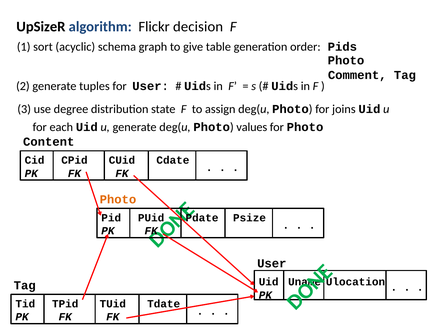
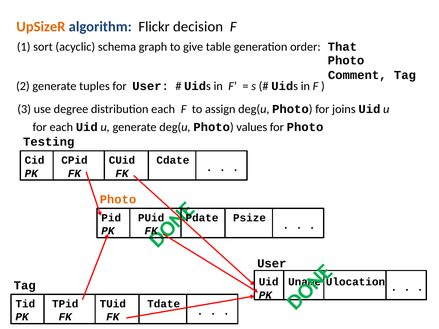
UpSizeR colour: black -> orange (41, 27)
Pids: Pids -> That (342, 47)
distribution state: state -> each (163, 109)
Content: Content -> Testing (49, 142)
